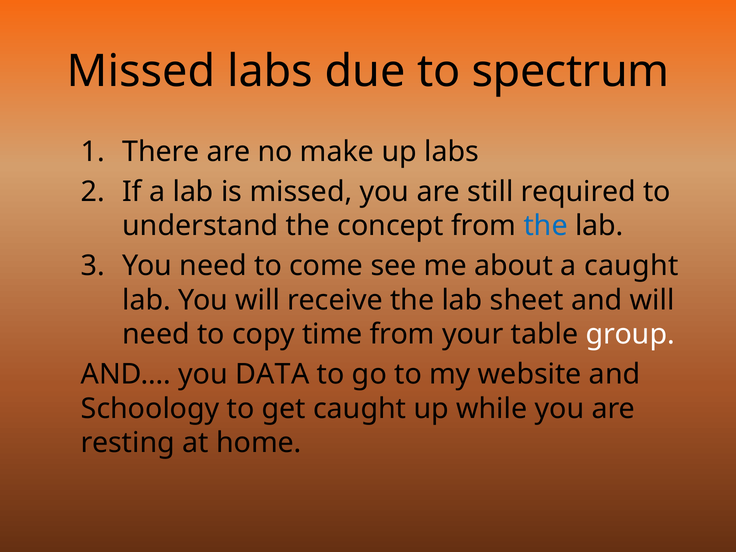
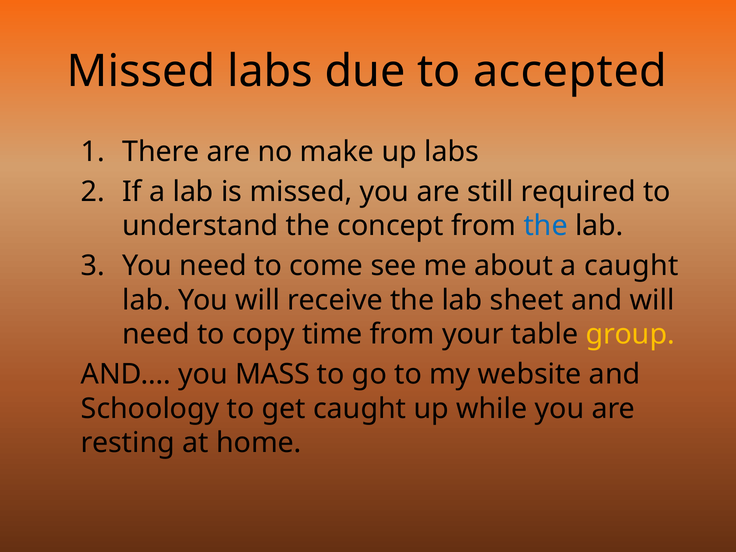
spectrum: spectrum -> accepted (570, 71)
group colour: white -> yellow (630, 334)
DATA: DATA -> MASS (273, 374)
